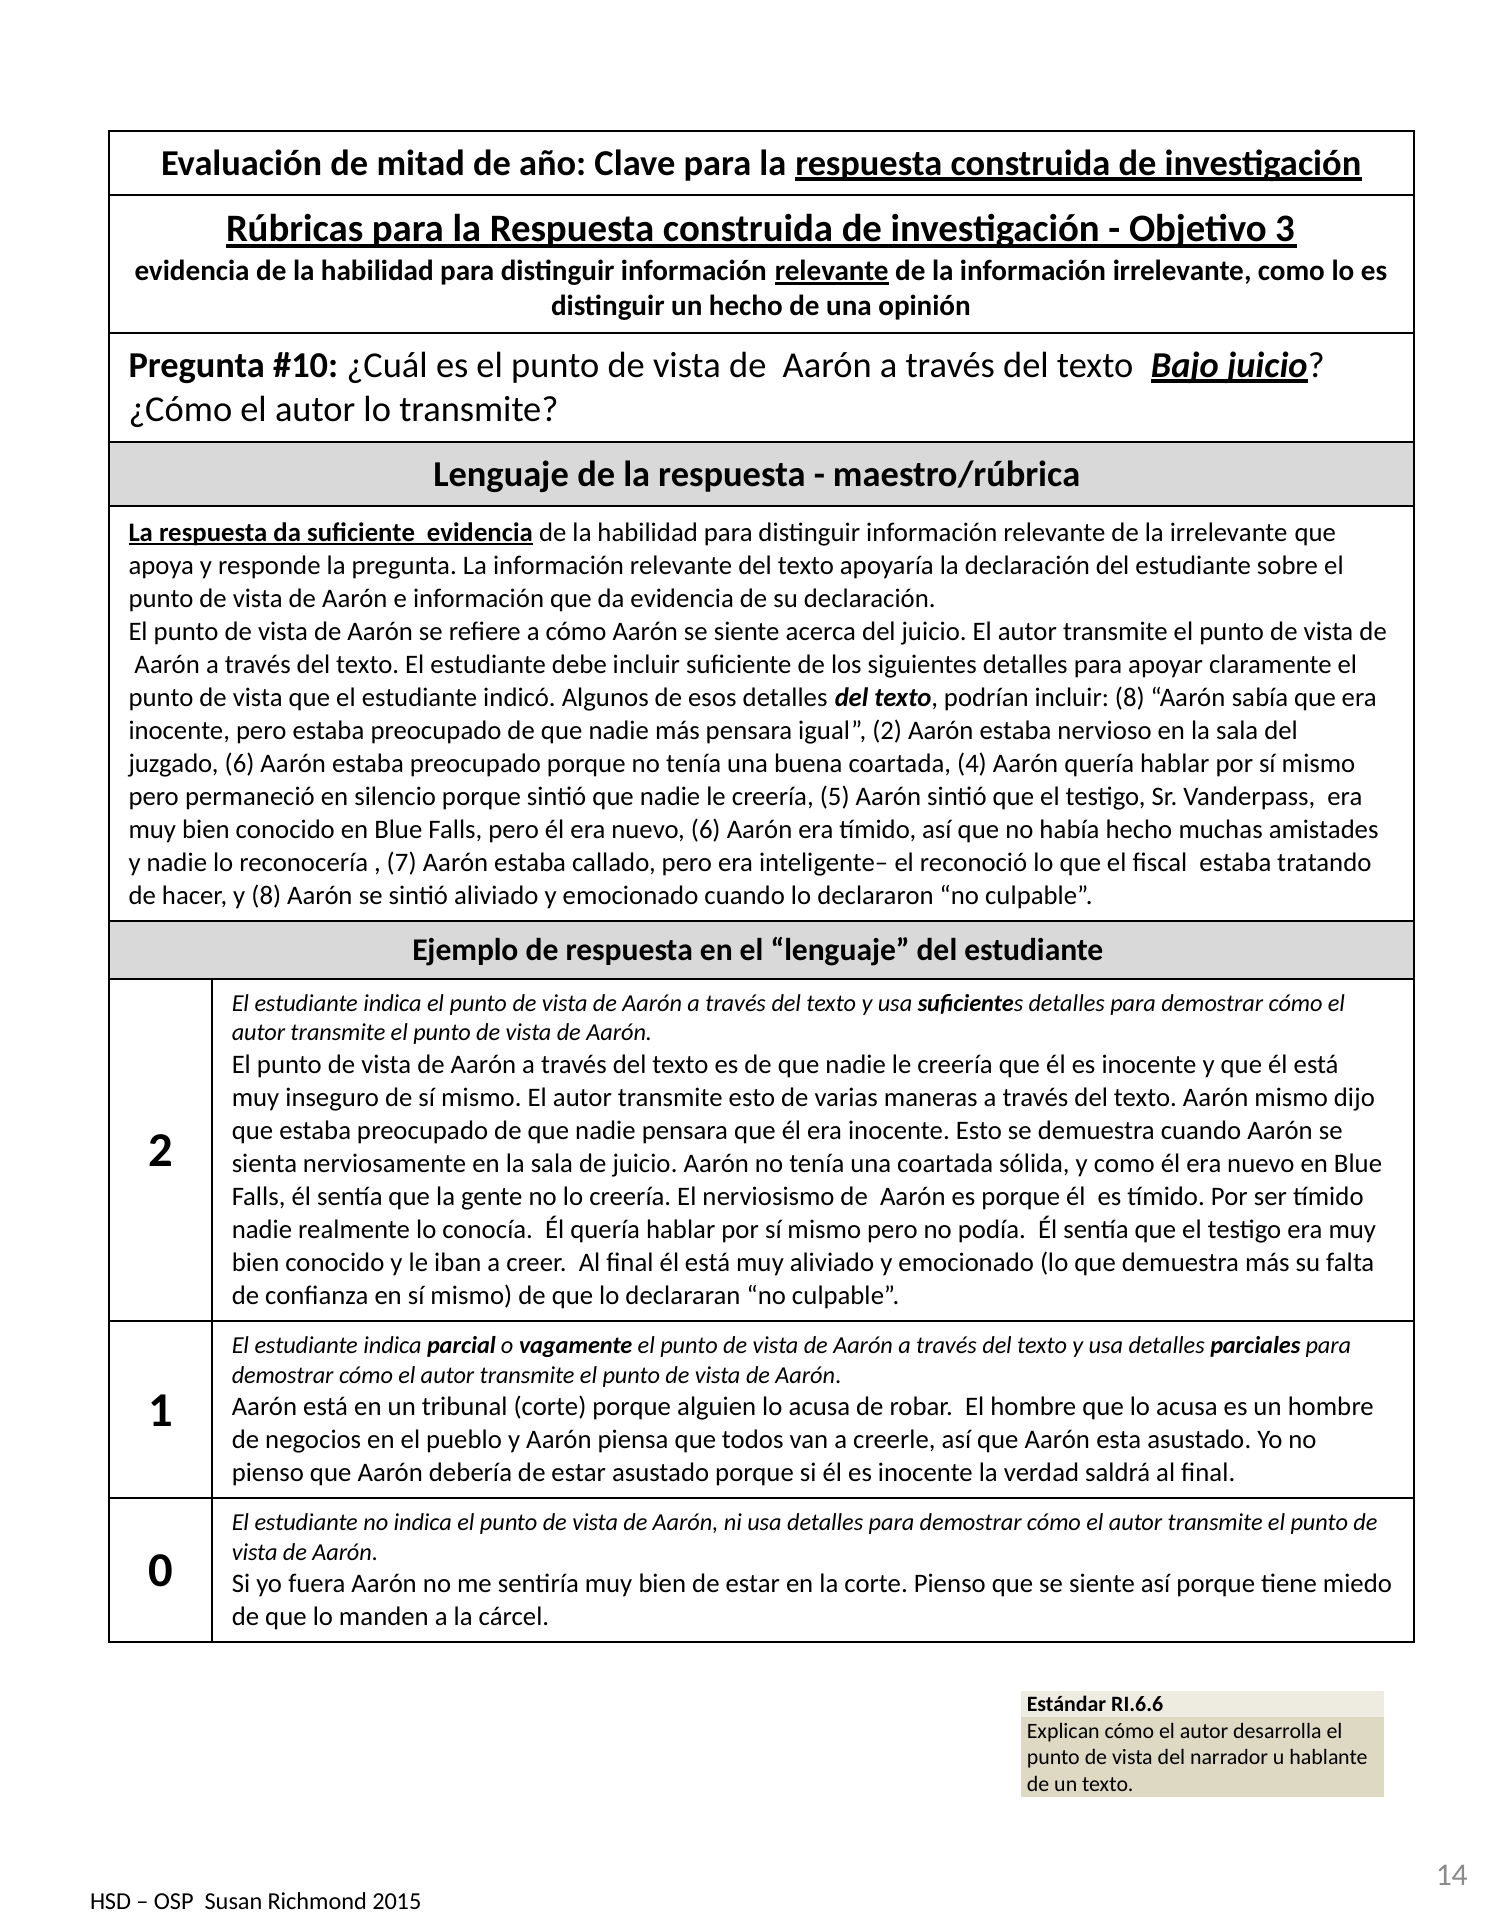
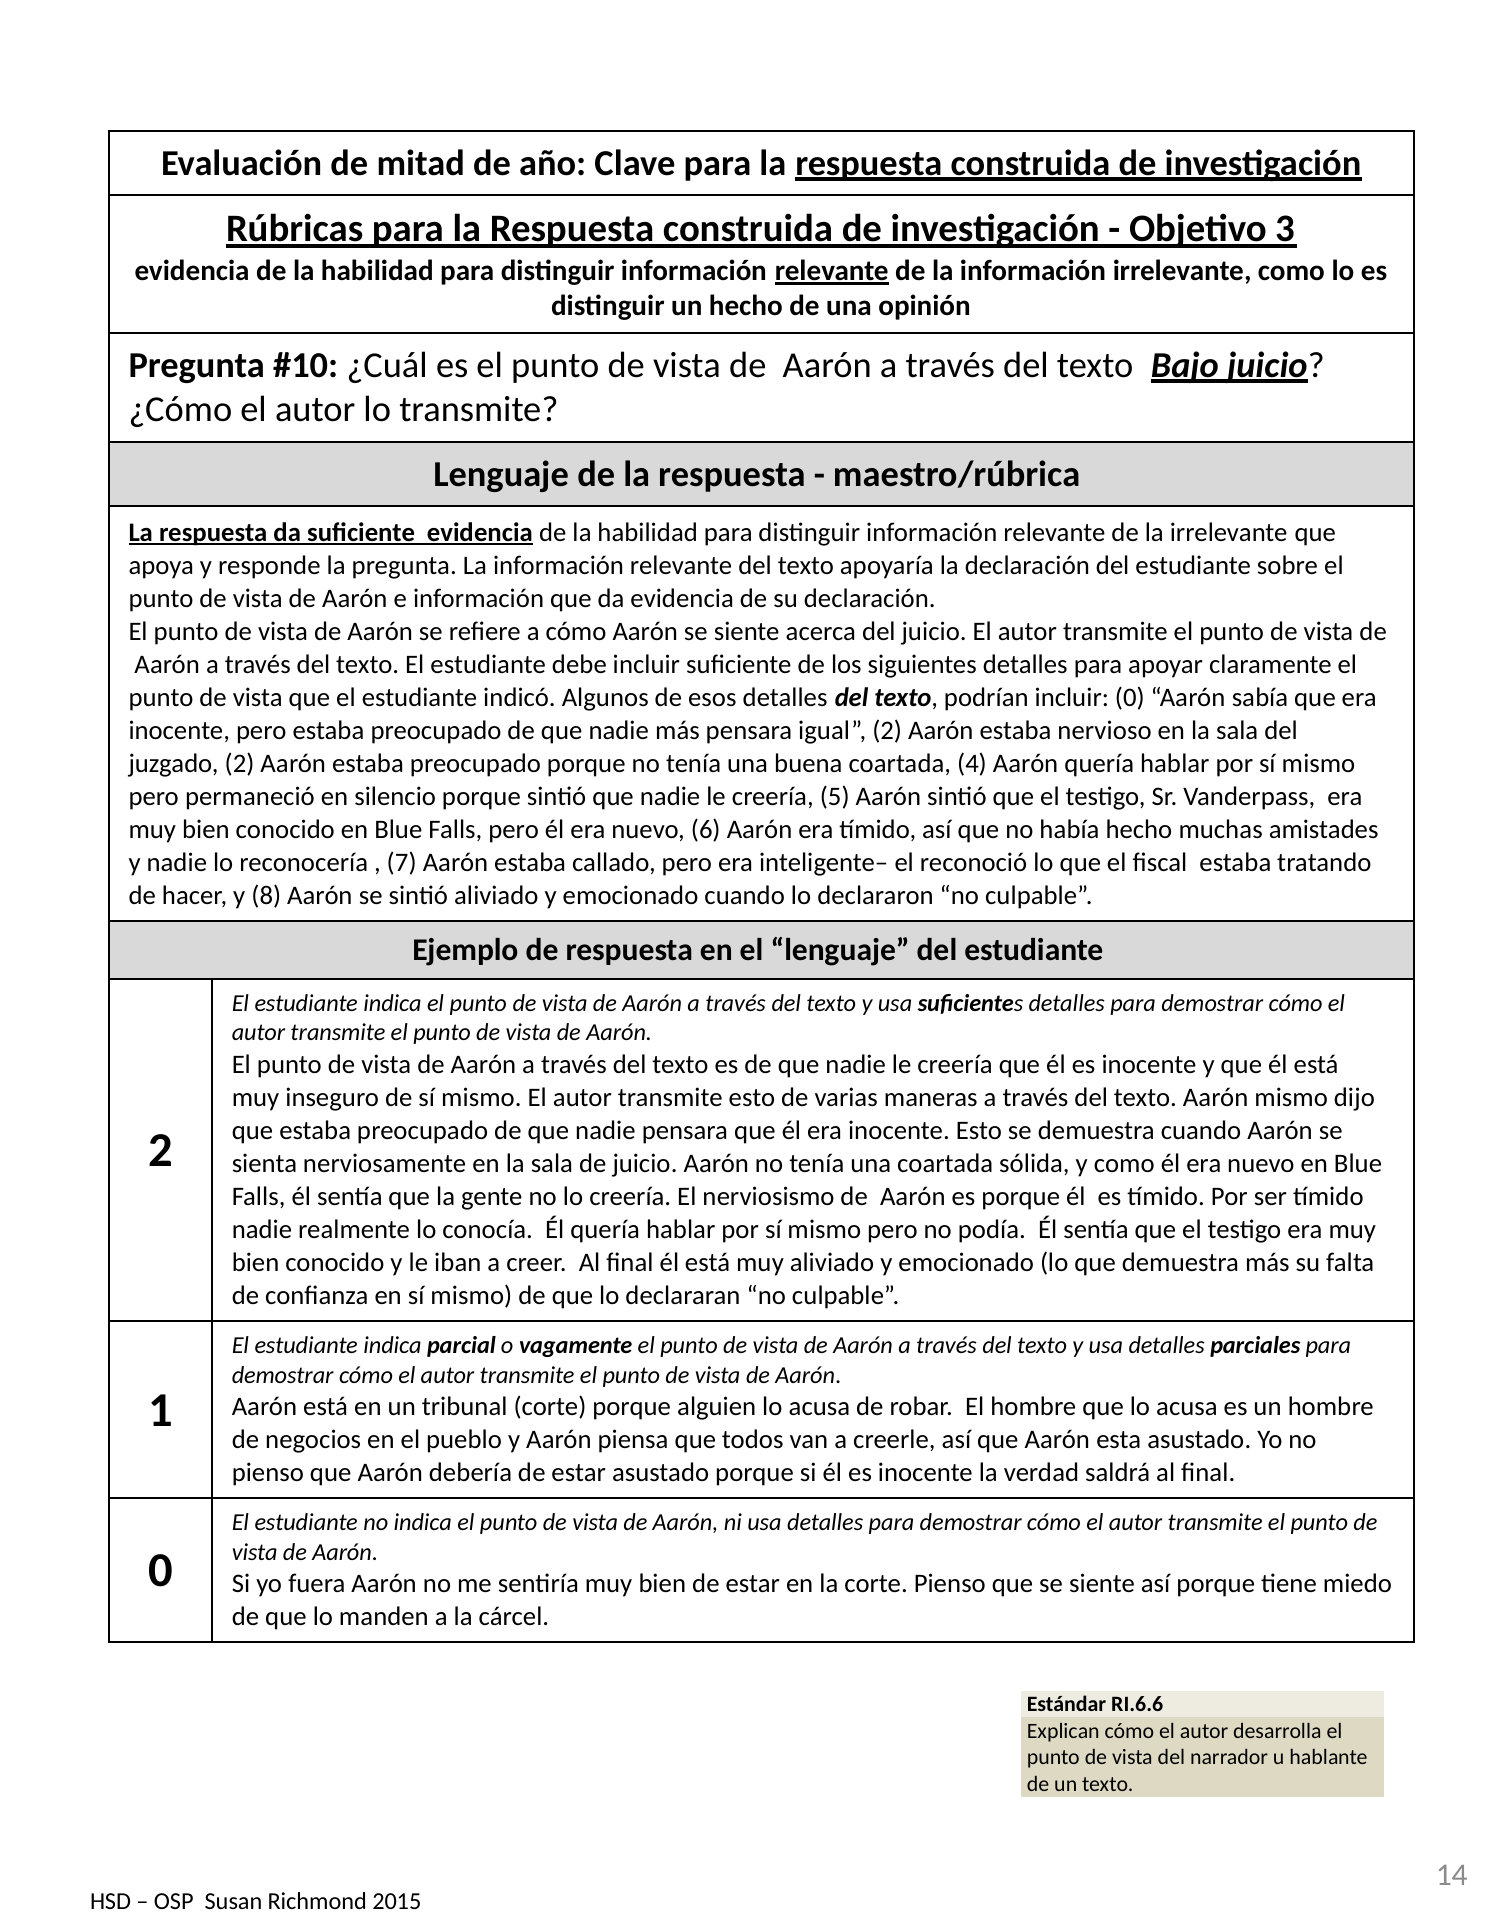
incluir 8: 8 -> 0 (1130, 698)
juzgado 6: 6 -> 2 (240, 764)
